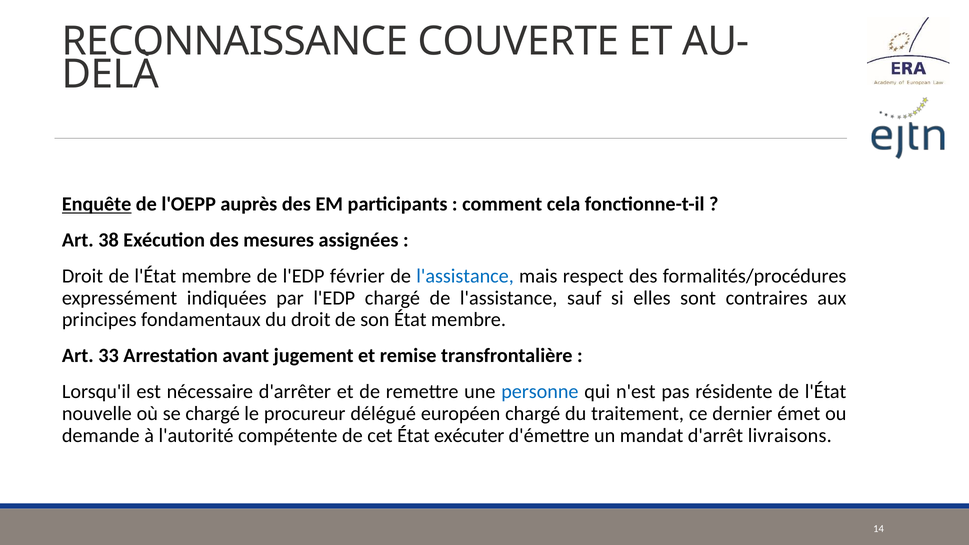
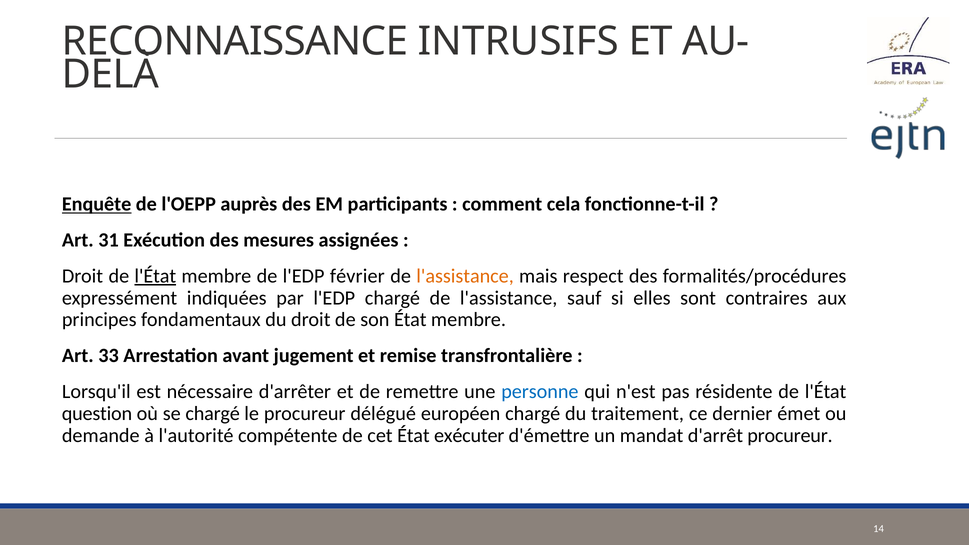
COUVERTE: COUVERTE -> INTRUSIFS (518, 42)
38: 38 -> 31 (109, 240)
l'État underline: none -> present (155, 276)
l'assistance colour: blue -> orange (465, 276)
nouvelle: nouvelle -> question (97, 414)
d'arrêt livraisons: livraisons -> procureur (790, 435)
